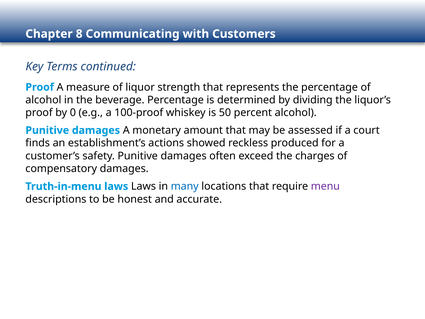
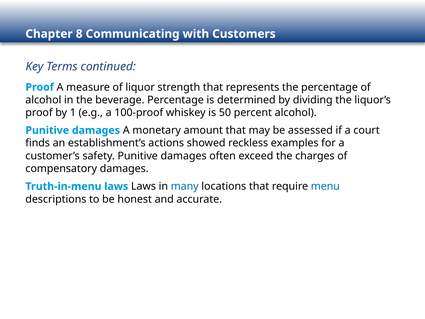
0: 0 -> 1 (73, 113)
produced: produced -> examples (295, 143)
menu colour: purple -> blue (325, 186)
